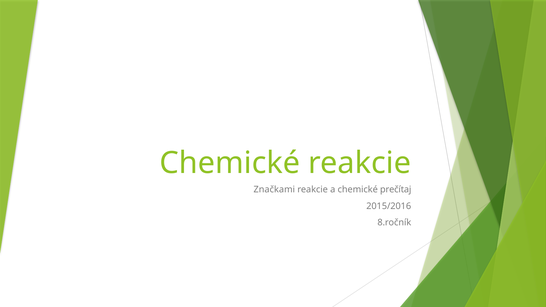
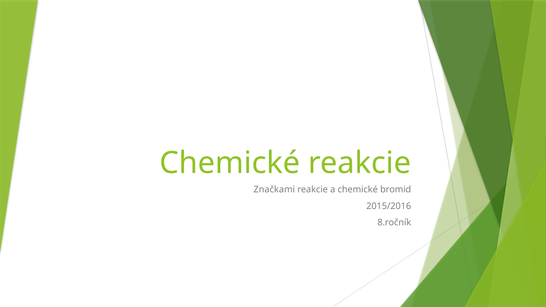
prečítaj: prečítaj -> bromid (396, 190)
